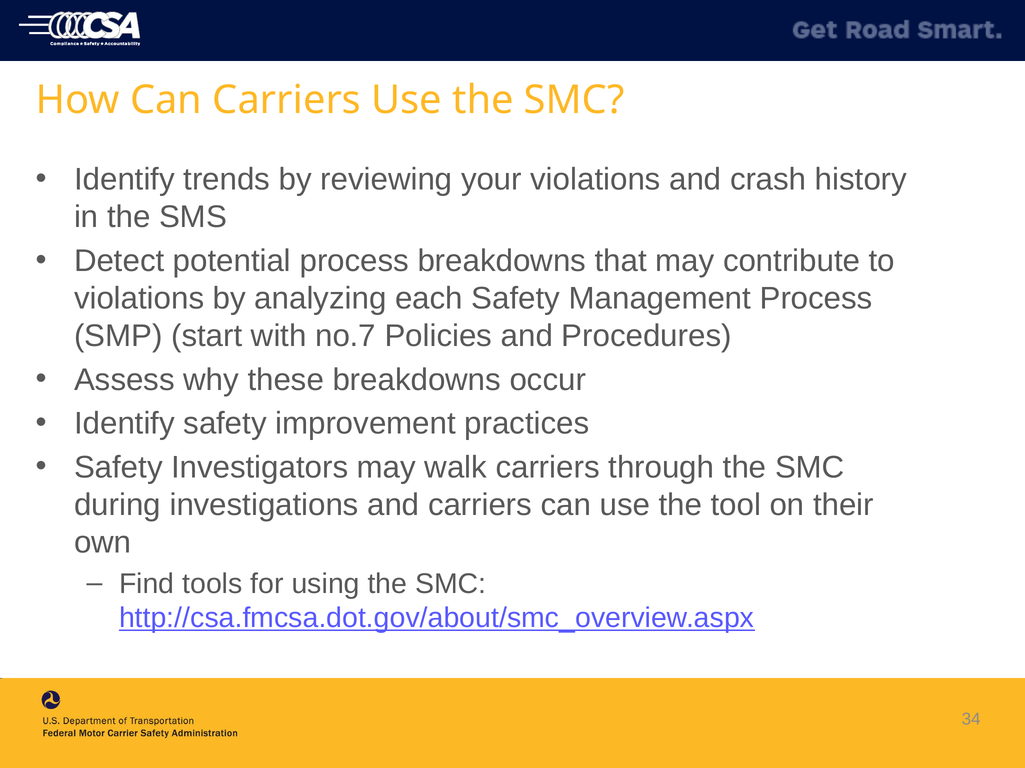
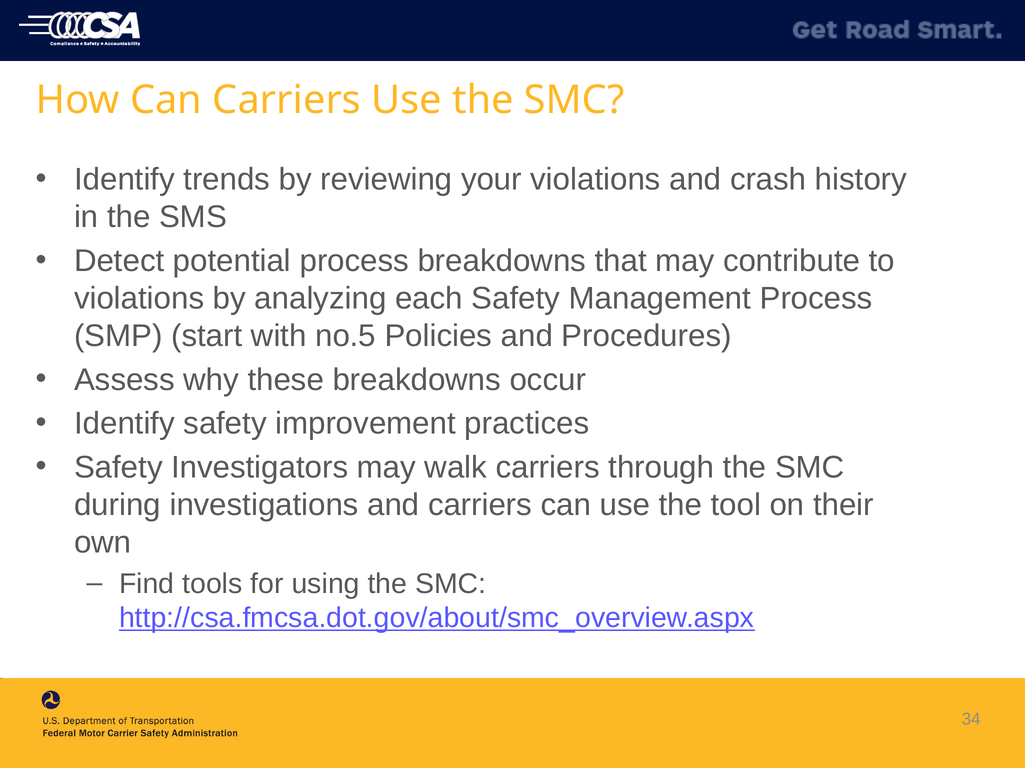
no.7: no.7 -> no.5 (346, 336)
